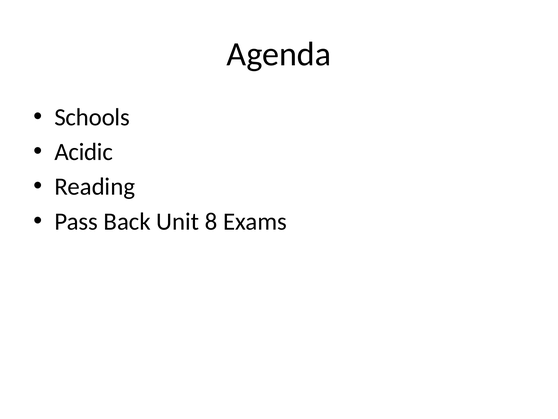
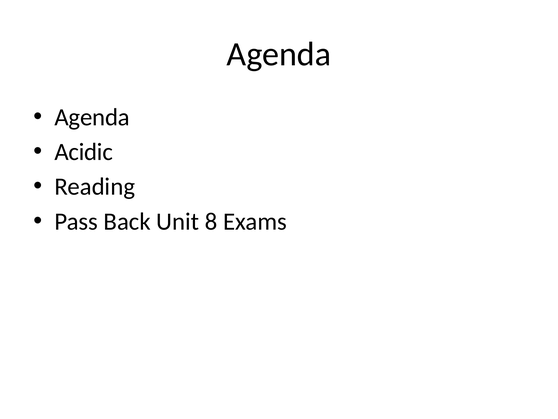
Schools: Schools -> Agenda (92, 117)
